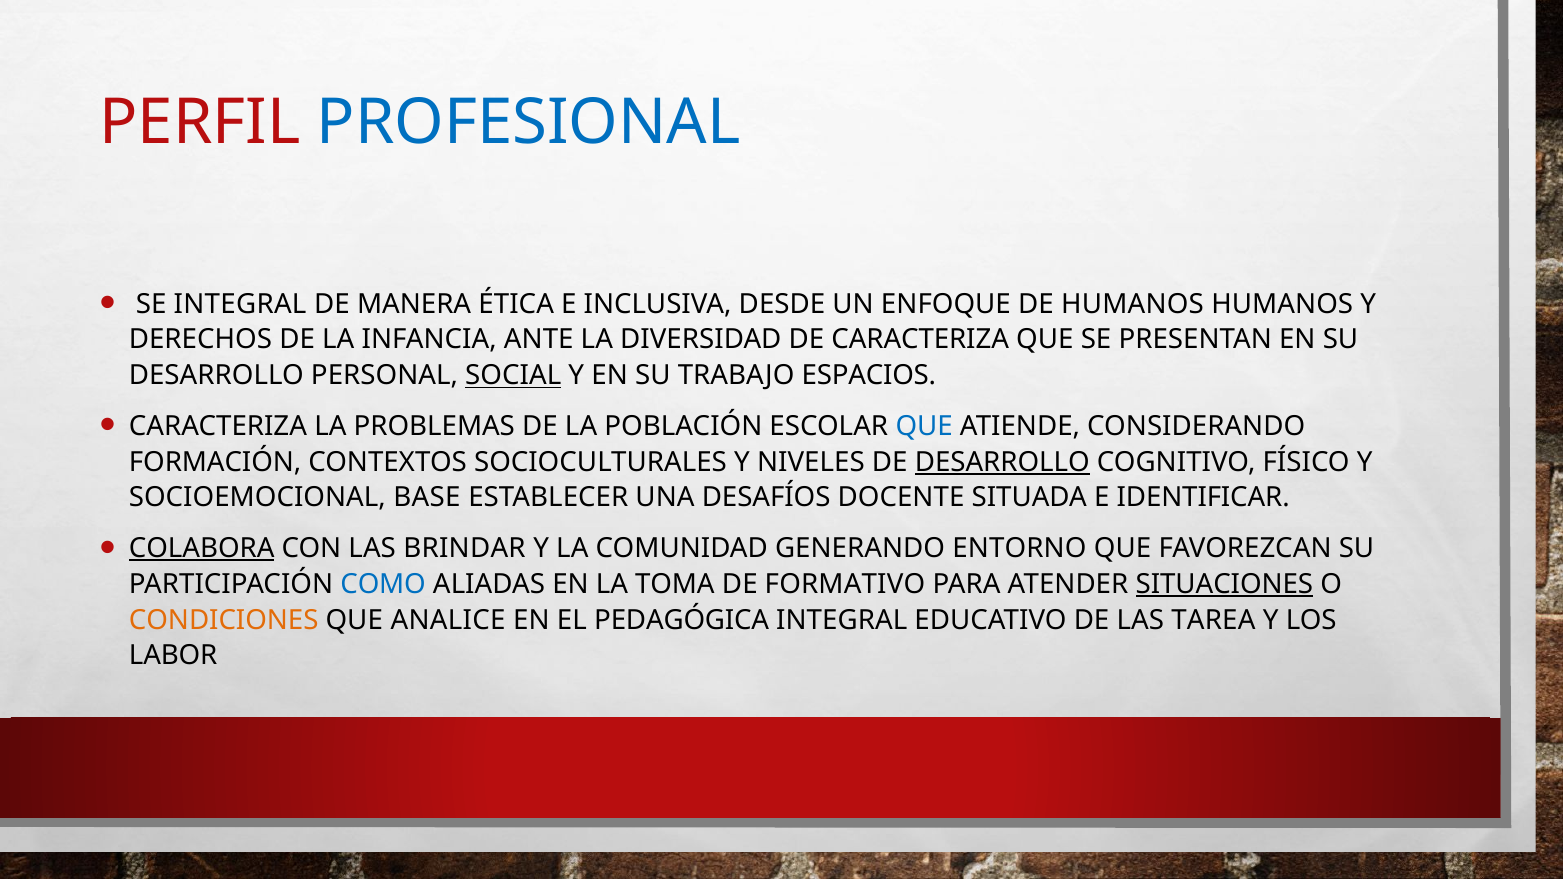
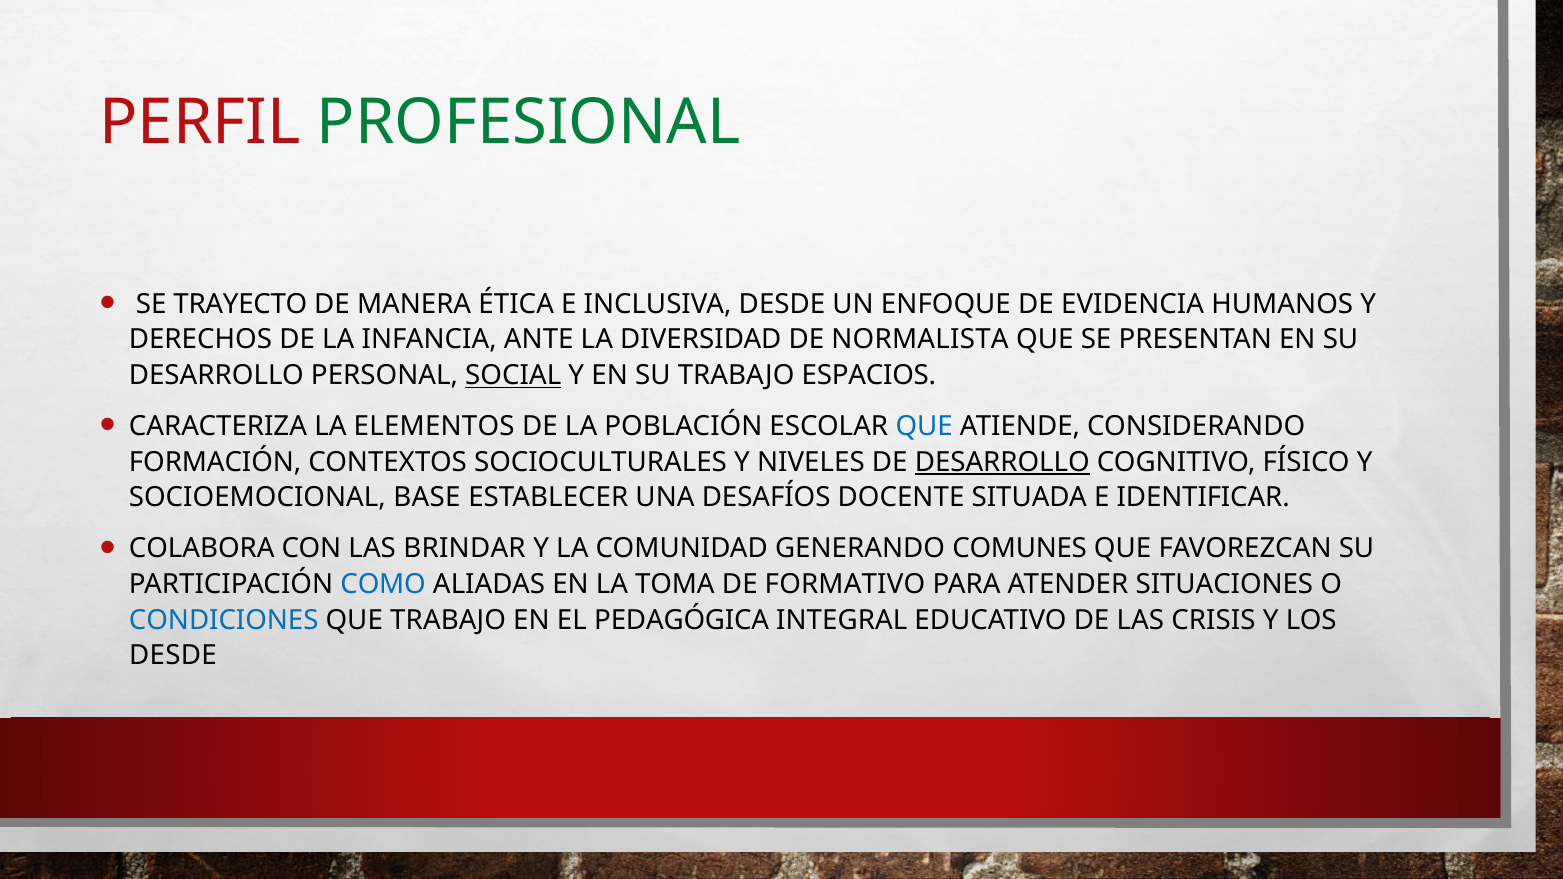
PROFESIONAL colour: blue -> green (529, 122)
SE INTEGRAL: INTEGRAL -> TRAYECTO (240, 304)
DE HUMANOS: HUMANOS -> EVIDENCIA (1133, 304)
DE CARACTERIZA: CARACTERIZA -> NORMALISTA (920, 340)
PROBLEMAS: PROBLEMAS -> ELEMENTOS (434, 426)
COLABORA underline: present -> none (202, 548)
ENTORNO: ENTORNO -> COMUNES (1020, 548)
SITUACIONES underline: present -> none (1224, 584)
CONDICIONES colour: orange -> blue (224, 620)
QUE ANALICE: ANALICE -> TRABAJO (448, 620)
TAREA: TAREA -> CRISIS (1213, 620)
LABOR: LABOR -> DESDE (173, 656)
